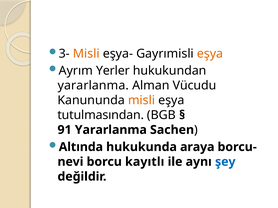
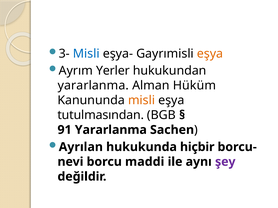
Misli colour: orange -> blue (86, 54)
Vücudu: Vücudu -> Hüküm (194, 86)
Altında: Altında -> Ayrılan (81, 147)
araya: araya -> hiçbir (197, 147)
kayıtlı: kayıtlı -> maddi (145, 162)
şey colour: blue -> purple (225, 162)
